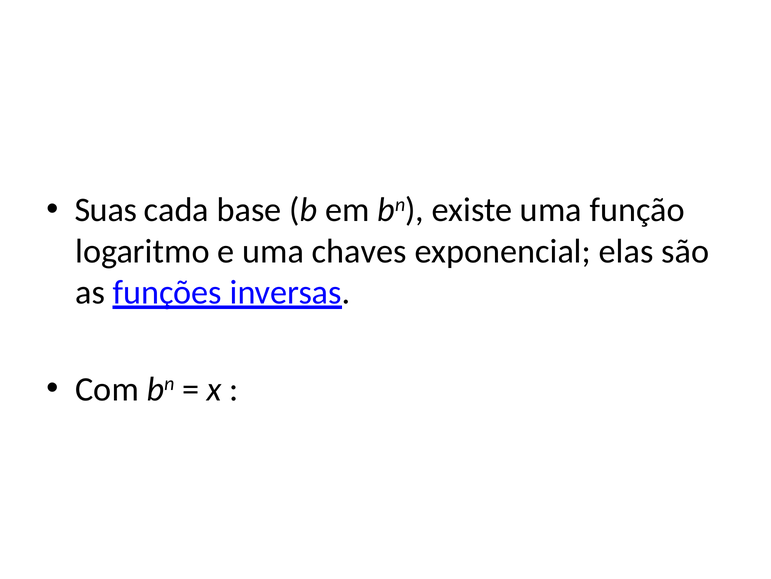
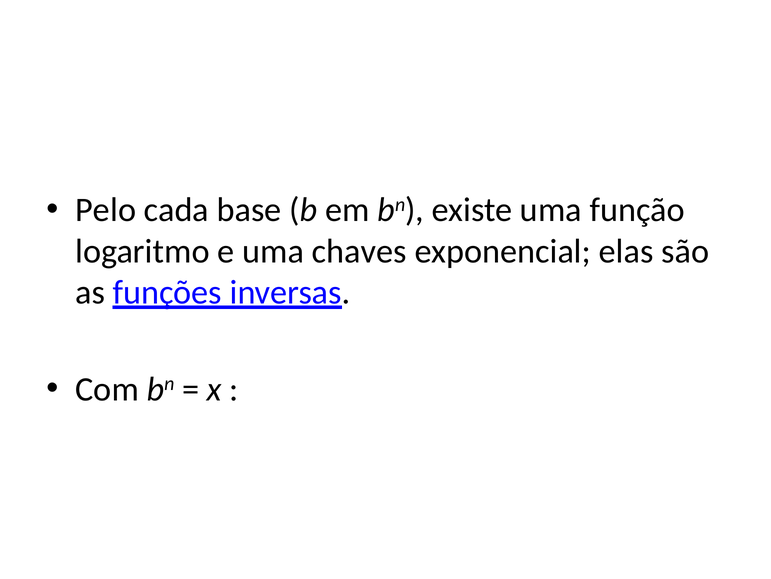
Suas: Suas -> Pelo (106, 210)
